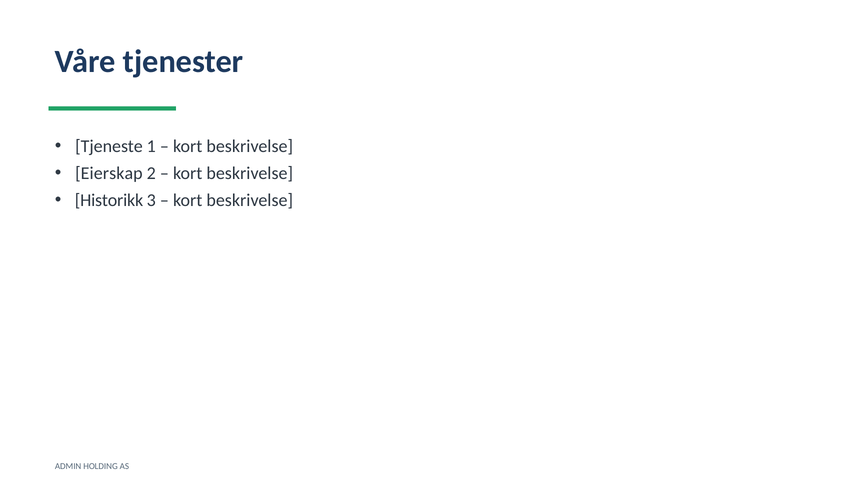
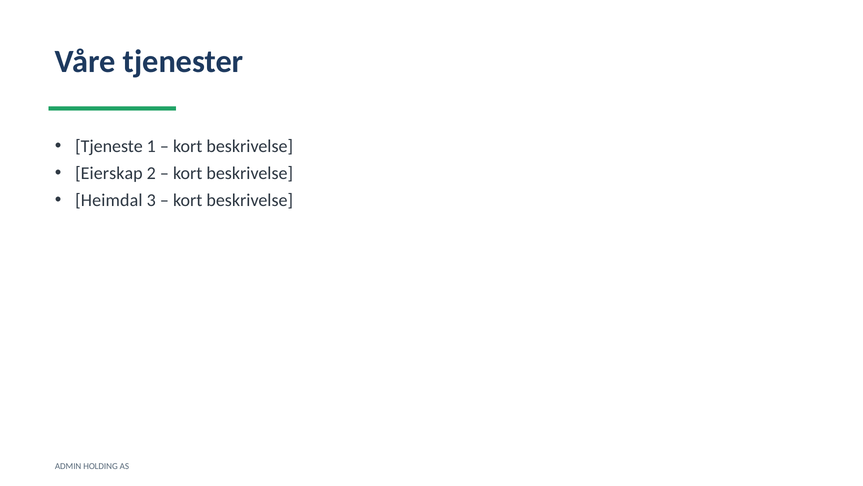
Historikk: Historikk -> Heimdal (109, 200)
